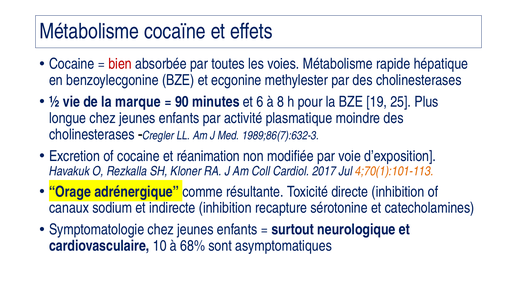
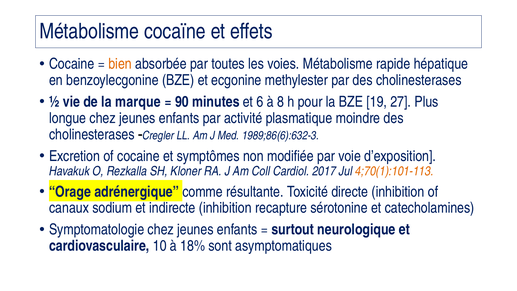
bien colour: red -> orange (120, 64)
25: 25 -> 27 (401, 102)
1989;86(7):632-3: 1989;86(7):632-3 -> 1989;86(6):632-3 (281, 135)
réanimation: réanimation -> symptômes (208, 156)
68%: 68% -> 18% (193, 246)
